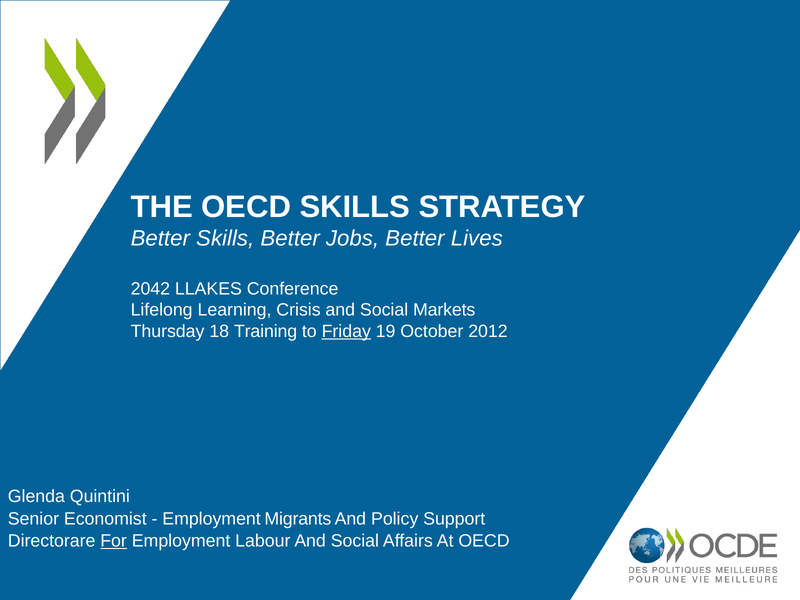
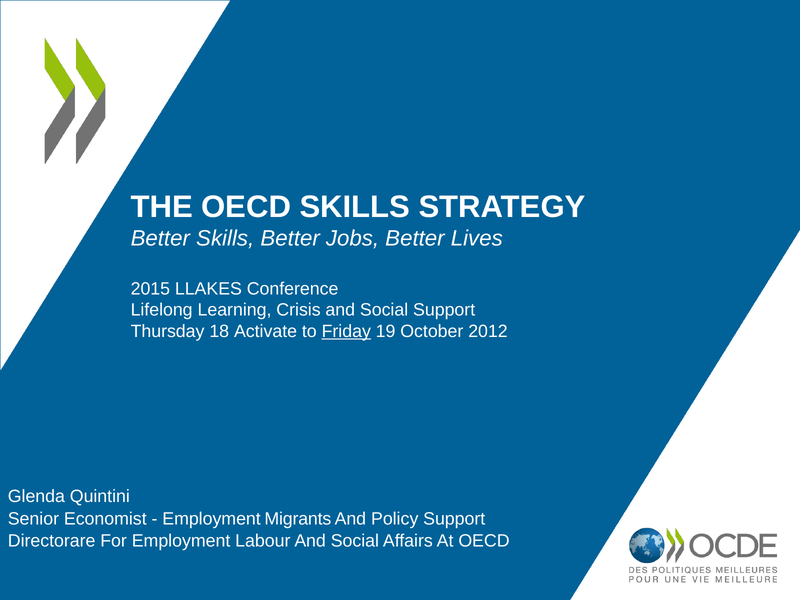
2042: 2042 -> 2015 (150, 289)
Social Markets: Markets -> Support (444, 310)
Training: Training -> Activate (266, 331)
For underline: present -> none (114, 541)
